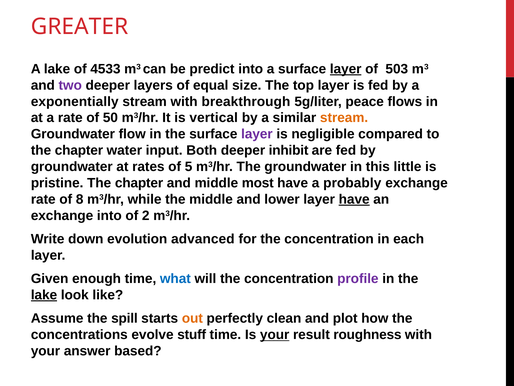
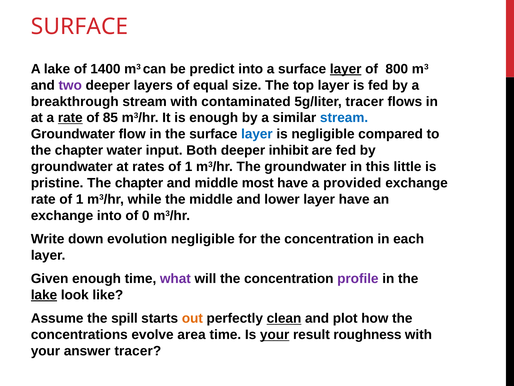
GREATER: GREATER -> SURFACE (80, 26)
4533: 4533 -> 1400 (105, 69)
503: 503 -> 800 (397, 69)
exponentially: exponentially -> breakthrough (75, 101)
breakthrough: breakthrough -> contaminated (246, 101)
5g/liter peace: peace -> tracer (365, 101)
rate underline: none -> present (70, 118)
50: 50 -> 85 (110, 118)
is vertical: vertical -> enough (214, 118)
stream colour: orange -> blue (344, 118)
layer colour: purple -> blue (257, 134)
rates of 5: 5 -> 1 (189, 167)
probably: probably -> provided (352, 183)
rate of 8: 8 -> 1 (80, 199)
have underline: present -> none (354, 199)
2: 2 -> 0 (146, 215)
evolution advanced: advanced -> negligible (203, 239)
what colour: blue -> purple (175, 278)
clean underline: none -> present (284, 318)
stuff: stuff -> area (192, 334)
answer based: based -> tracer (138, 351)
